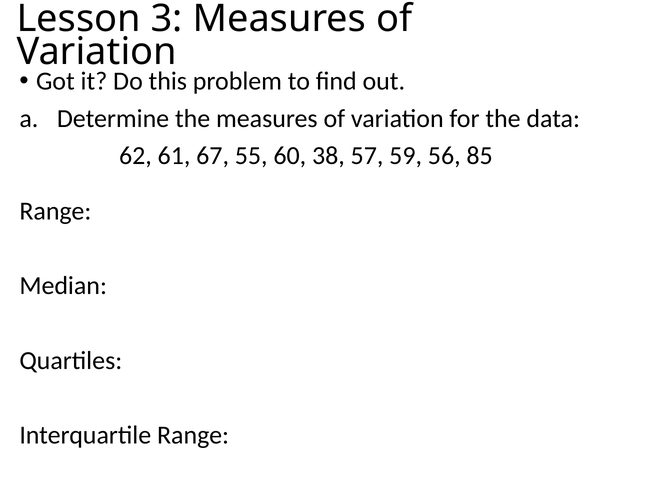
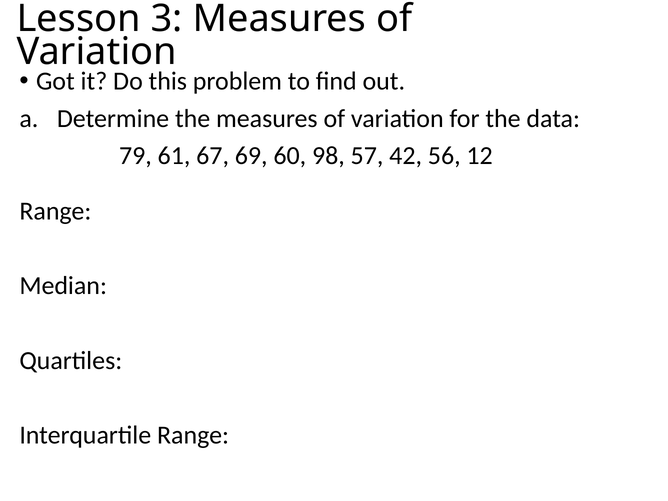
62: 62 -> 79 (135, 156)
55: 55 -> 69 (251, 156)
38: 38 -> 98 (328, 156)
59: 59 -> 42 (406, 156)
85: 85 -> 12 (480, 156)
